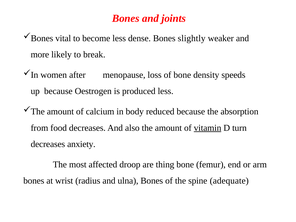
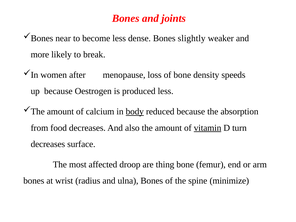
vital: vital -> near (63, 38)
body underline: none -> present (135, 112)
anxiety: anxiety -> surface (81, 144)
adequate: adequate -> minimize (229, 181)
